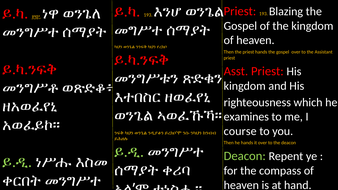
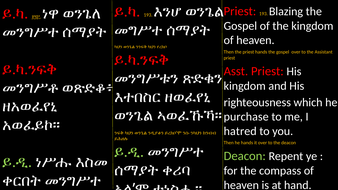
examines: examines -> purchase (246, 117)
course: course -> hatred (240, 131)
